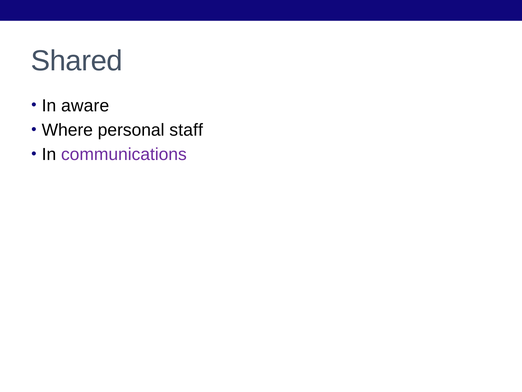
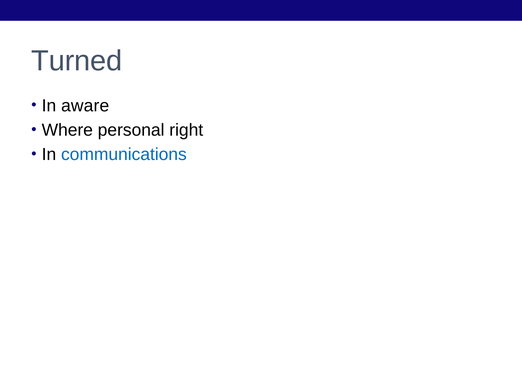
Shared: Shared -> Turned (77, 61)
staff: staff -> right (186, 130)
communications colour: purple -> blue (124, 154)
